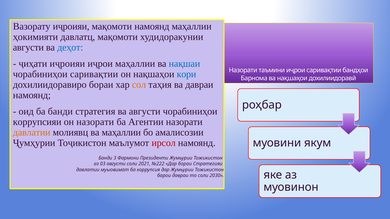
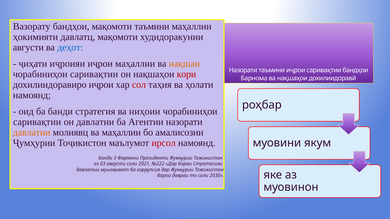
Вазорату иҷроияи: иҷроияи -> бандҳои (71, 26)
мақомоти намоянд: намоянд -> таъмини (152, 26)
нақшаи colour: blue -> orange (184, 64)
кори colour: blue -> red (186, 74)
дохилиидоравиро бораи: бораи -> иҷрои (101, 85)
сол colour: orange -> red (139, 85)
ва давраи: давраи -> ҳолати (199, 85)
ва августи: августи -> ниҳоии (145, 111)
коррупсияи: коррупсияи -> саривақтии (37, 122)
он назорати: назорати -> давлатии (95, 122)
